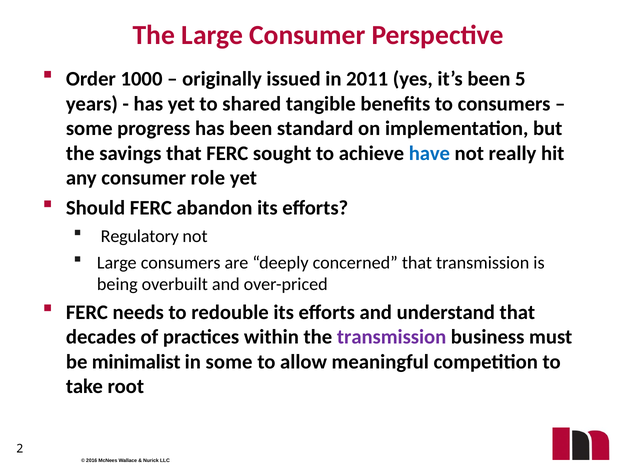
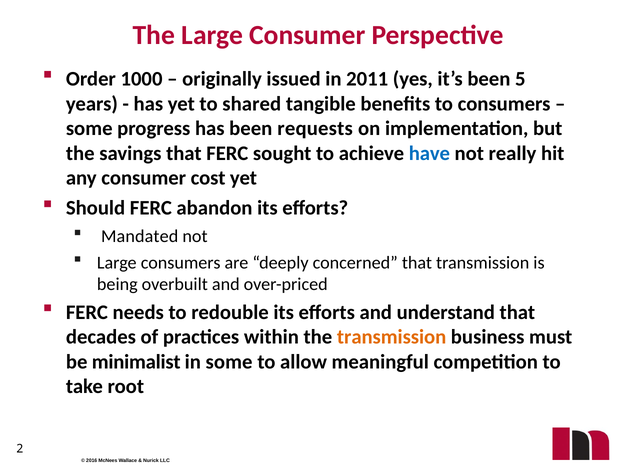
standard: standard -> requests (315, 129)
role: role -> cost (208, 178)
Regulatory: Regulatory -> Mandated (140, 237)
transmission colour: purple -> orange (392, 338)
